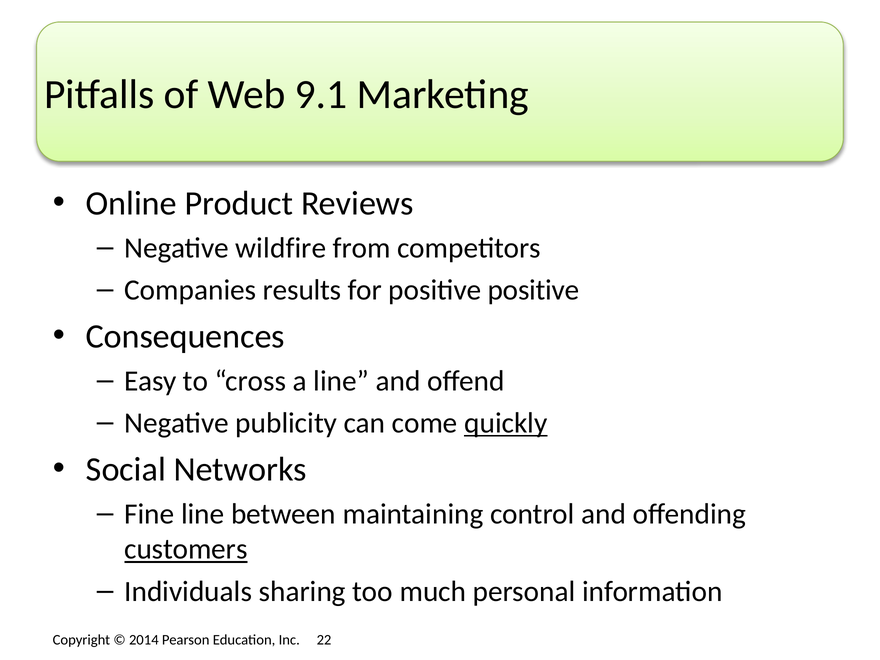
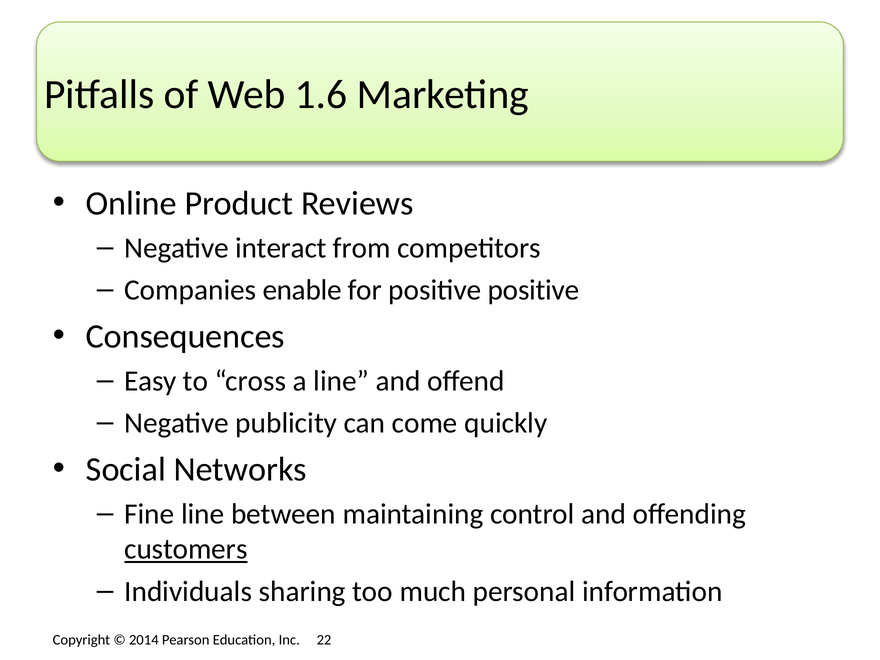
9.1: 9.1 -> 1.6 (321, 95)
wildfire: wildfire -> interact (281, 248)
results: results -> enable (302, 290)
quickly underline: present -> none (506, 423)
